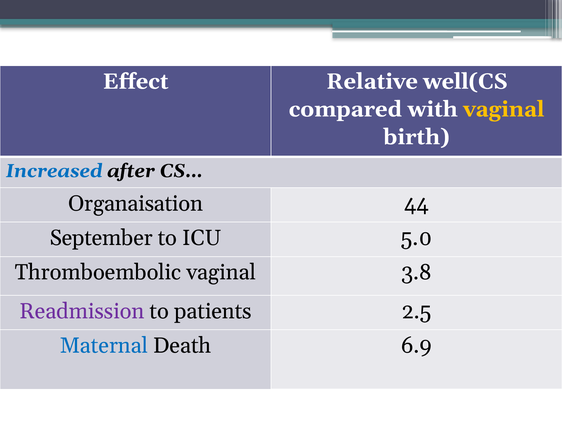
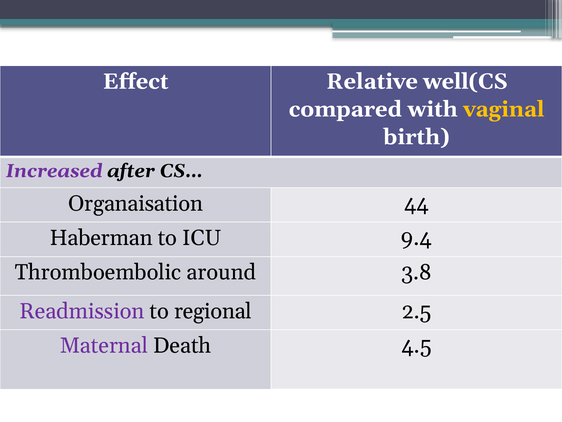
Increased colour: blue -> purple (54, 171)
September: September -> Haberman (101, 238)
5.0: 5.0 -> 9.4 (416, 238)
Thromboembolic vaginal: vaginal -> around (221, 272)
patients: patients -> regional (213, 311)
Maternal colour: blue -> purple (104, 345)
6.9: 6.9 -> 4.5 (416, 345)
